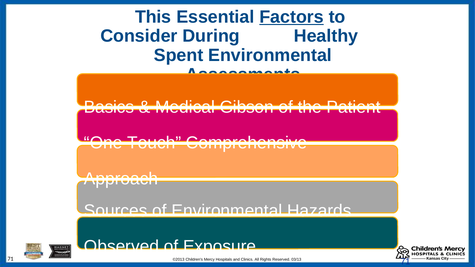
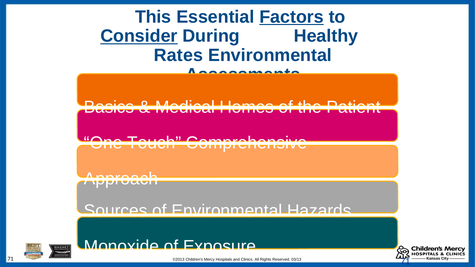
Consider underline: none -> present (139, 36)
Spent: Spent -> Rates (178, 55)
Gibson: Gibson -> Homes (247, 107)
Observed: Observed -> Monoxide (121, 247)
